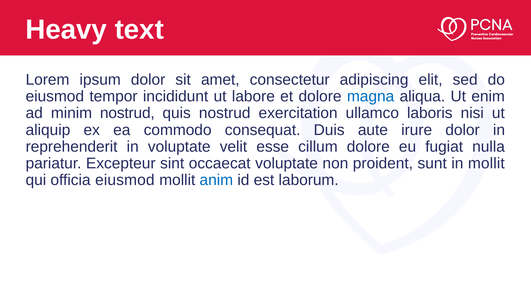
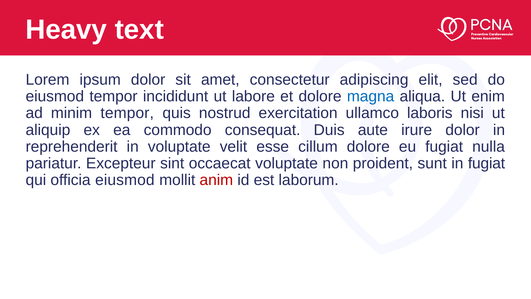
minim nostrud: nostrud -> tempor (127, 113)
in mollit: mollit -> fugiat (486, 163)
anim colour: blue -> red (216, 180)
